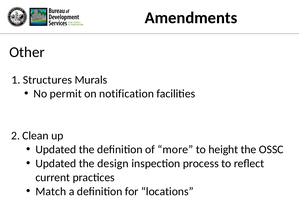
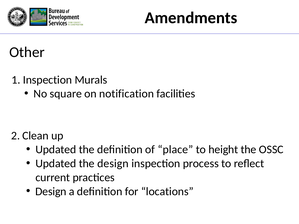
1 Structures: Structures -> Inspection (48, 80)
permit: permit -> square (66, 94)
more: more -> place (175, 150)
Match: Match -> Design (51, 192)
